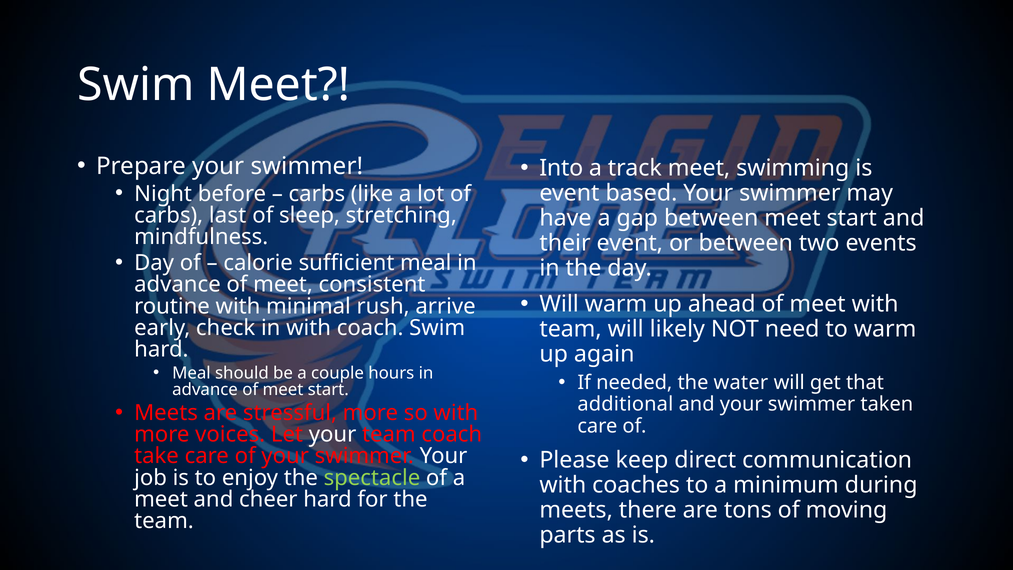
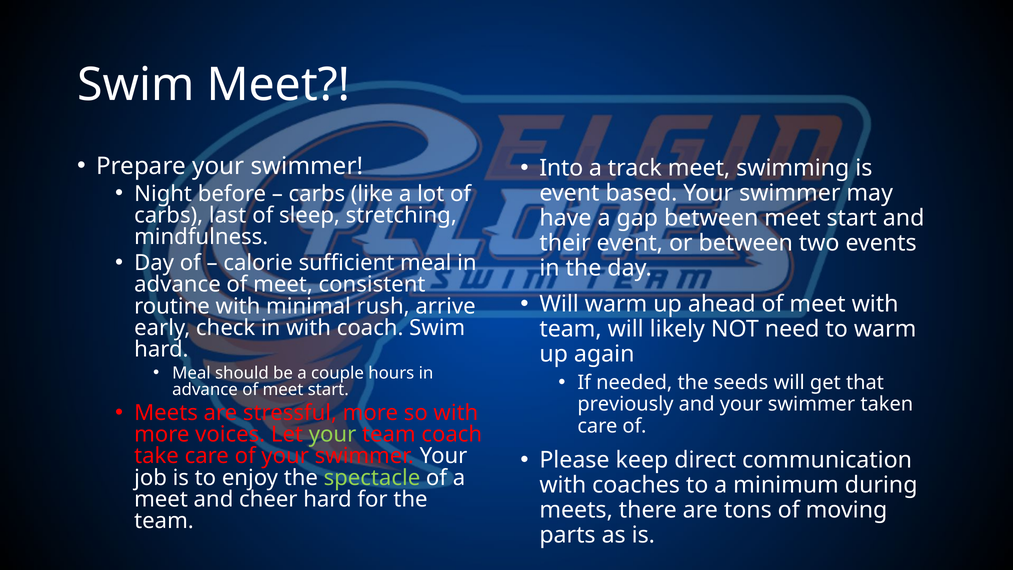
water: water -> seeds (741, 383)
additional: additional -> previously (625, 404)
your colour: white -> light green (333, 434)
